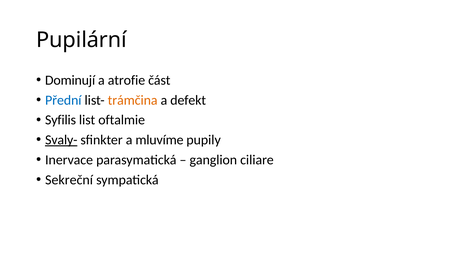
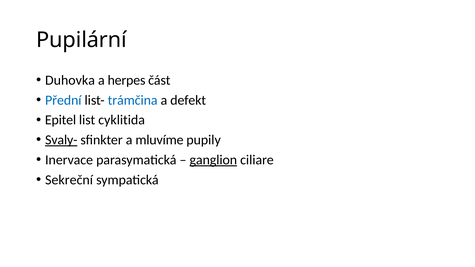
Dominují: Dominují -> Duhovka (70, 80)
atrofie: atrofie -> herpes (127, 80)
trámčina colour: orange -> blue (133, 100)
Syfilis: Syfilis -> Epitel (61, 120)
oftalmie: oftalmie -> cyklitida (122, 120)
ganglion underline: none -> present (213, 160)
